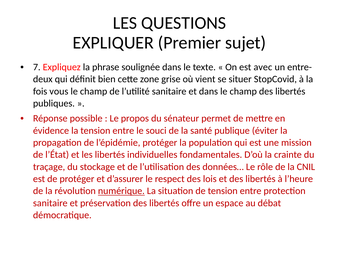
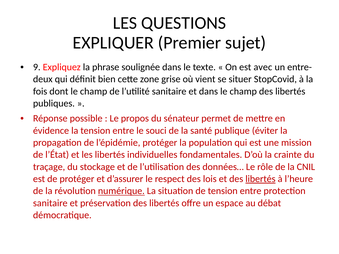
7: 7 -> 9 (37, 67)
vous: vous -> dont (59, 91)
libertés underline: none -> present (260, 179)
